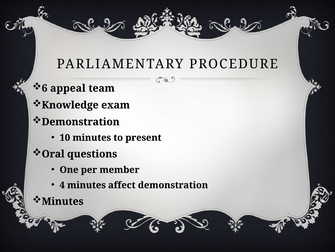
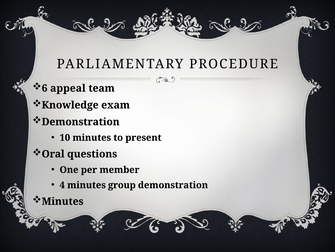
affect: affect -> group (122, 185)
